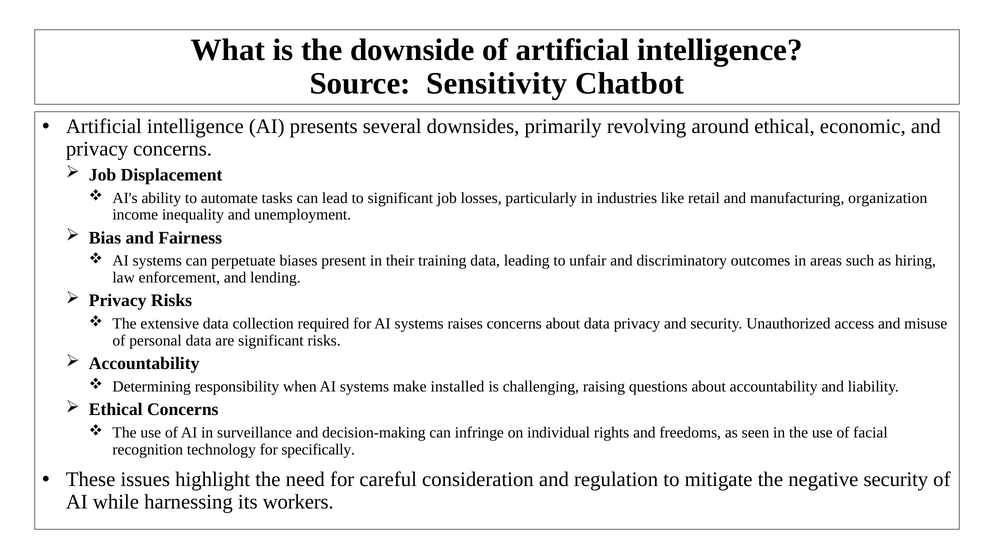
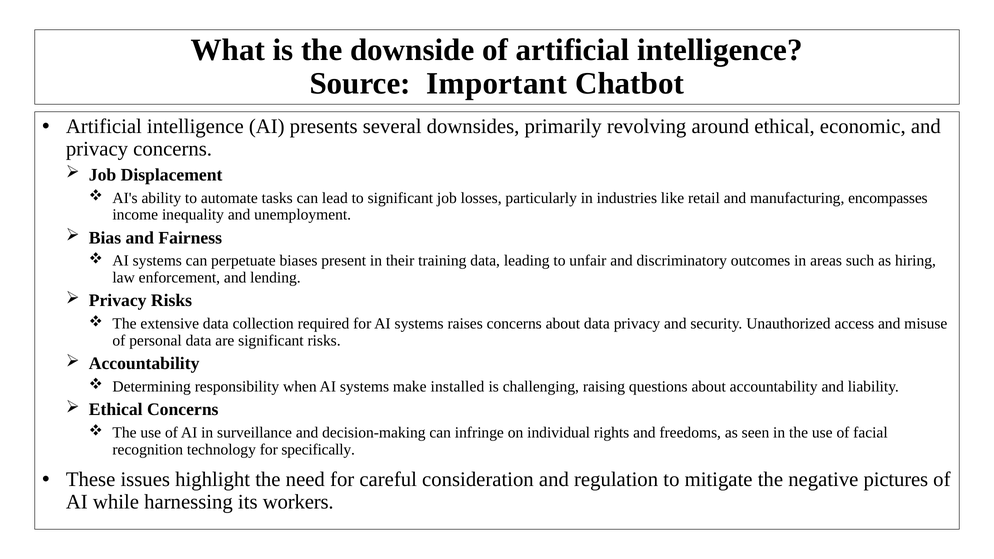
Sensitivity: Sensitivity -> Important (497, 84)
organization: organization -> encompasses (888, 198)
negative security: security -> pictures (896, 480)
